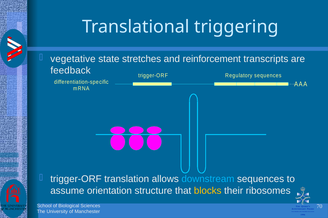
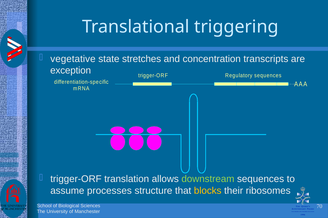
reinforcement: reinforcement -> concentration (212, 59)
feedback: feedback -> exception (71, 71)
downstream colour: light blue -> light green (208, 180)
orientation: orientation -> processes (109, 191)
